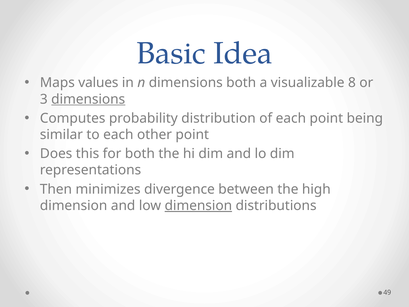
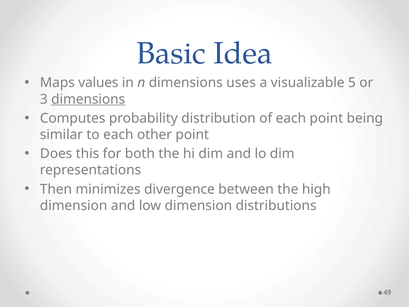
dimensions both: both -> uses (241, 83)
8: 8 -> 5 (352, 83)
dimension underline: present -> none (198, 205)
